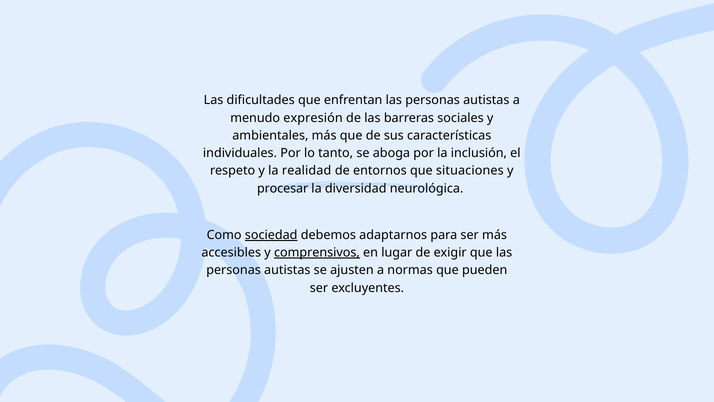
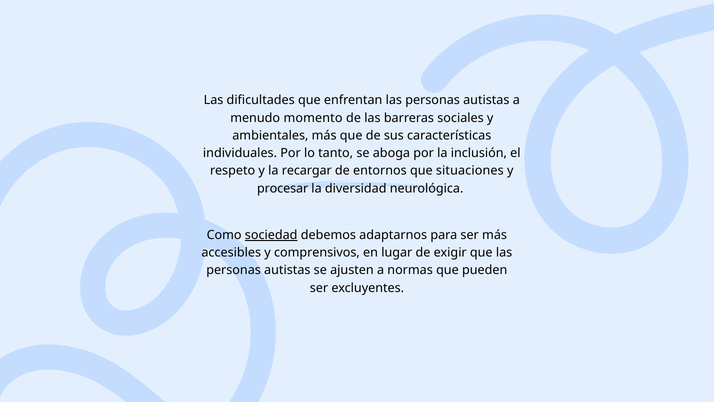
expresión: expresión -> momento (313, 118)
realidad: realidad -> recargar (307, 171)
comprensivos underline: present -> none (317, 252)
